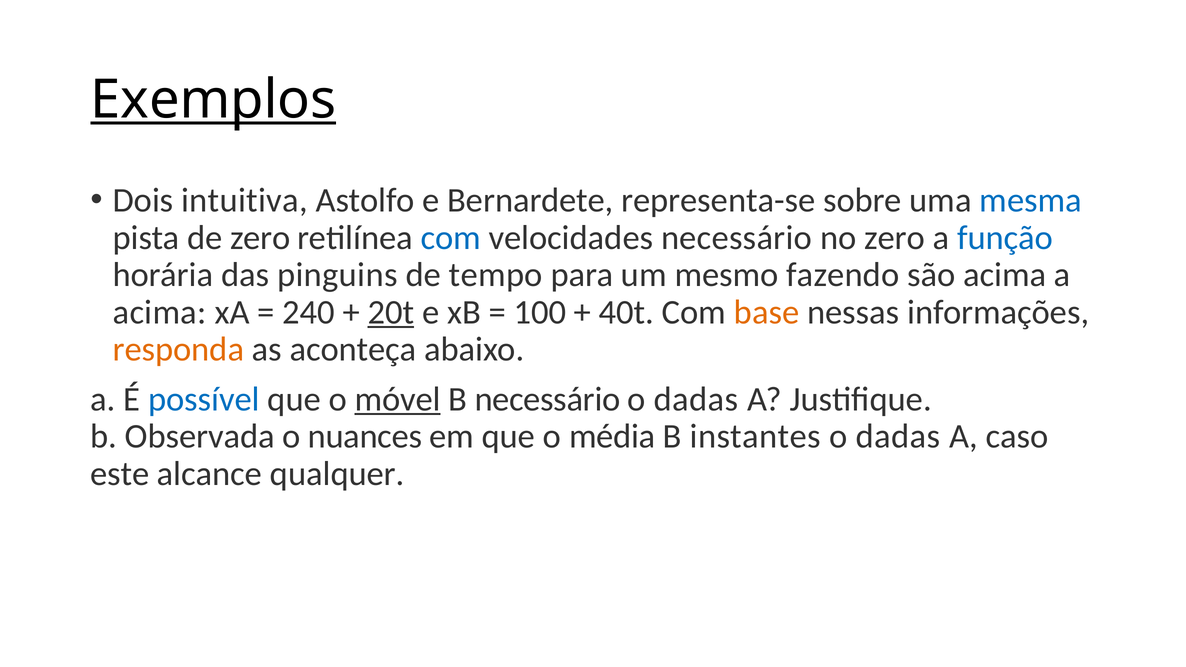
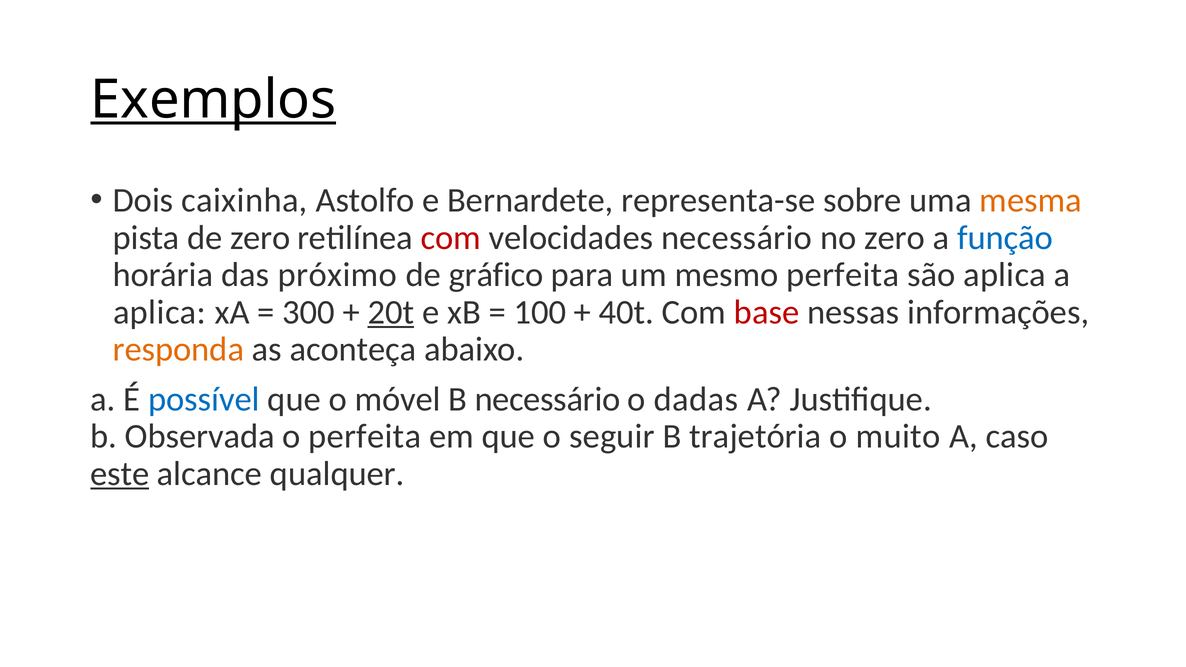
intuitiva: intuitiva -> caixinha (244, 200)
mesma colour: blue -> orange (1031, 200)
com colour: blue -> red (451, 238)
pinguins: pinguins -> próximo (337, 275)
tempo: tempo -> gráfico (496, 275)
mesmo fazendo: fazendo -> perfeita (843, 275)
são acima: acima -> aplica (1005, 275)
acima: acima -> aplica (160, 312)
240: 240 -> 300 (309, 312)
base colour: orange -> red (767, 312)
móvel underline: present -> none (398, 399)
o nuances: nuances -> perfeita (365, 437)
média: média -> seguir (612, 437)
instantes: instantes -> trajetória (755, 437)
dadas: dadas -> muito (898, 437)
este underline: none -> present (120, 474)
